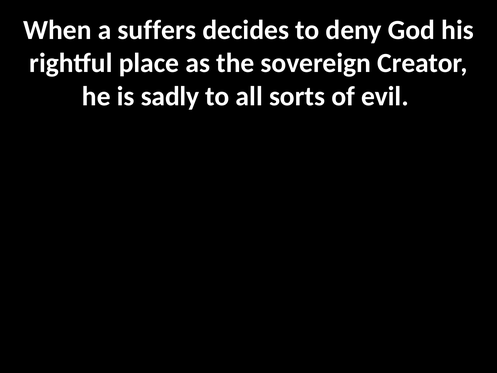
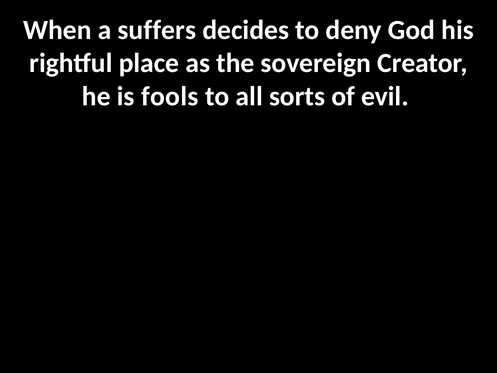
sadly: sadly -> fools (170, 96)
